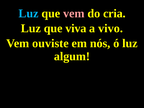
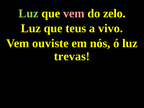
Luz colour: light blue -> light green (28, 13)
cria: cria -> zelo (114, 13)
viva: viva -> teus (76, 28)
algum: algum -> trevas (72, 56)
